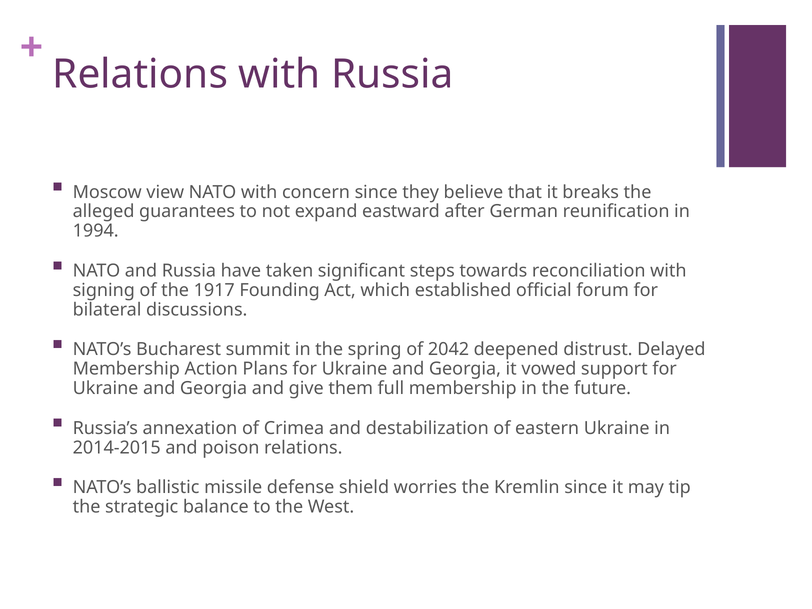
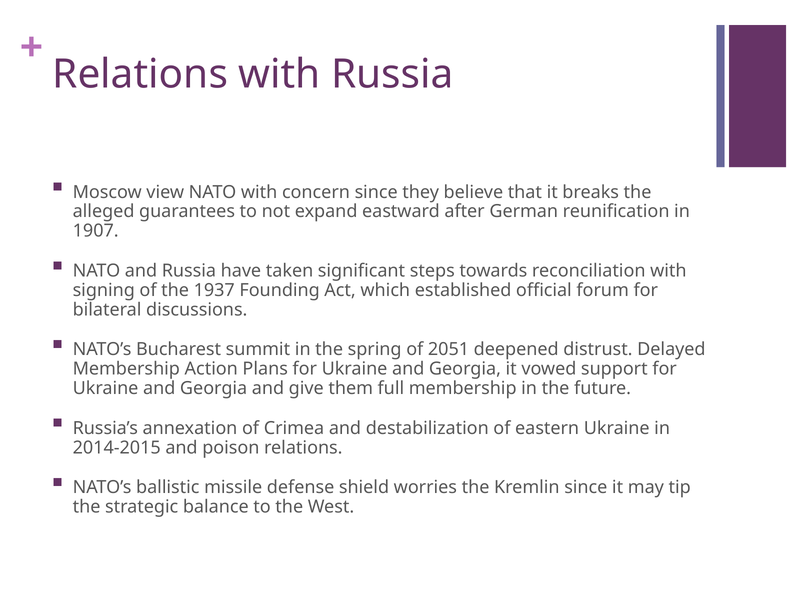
1994: 1994 -> 1907 (96, 231)
1917: 1917 -> 1937 (214, 290)
2042: 2042 -> 2051 (449, 349)
